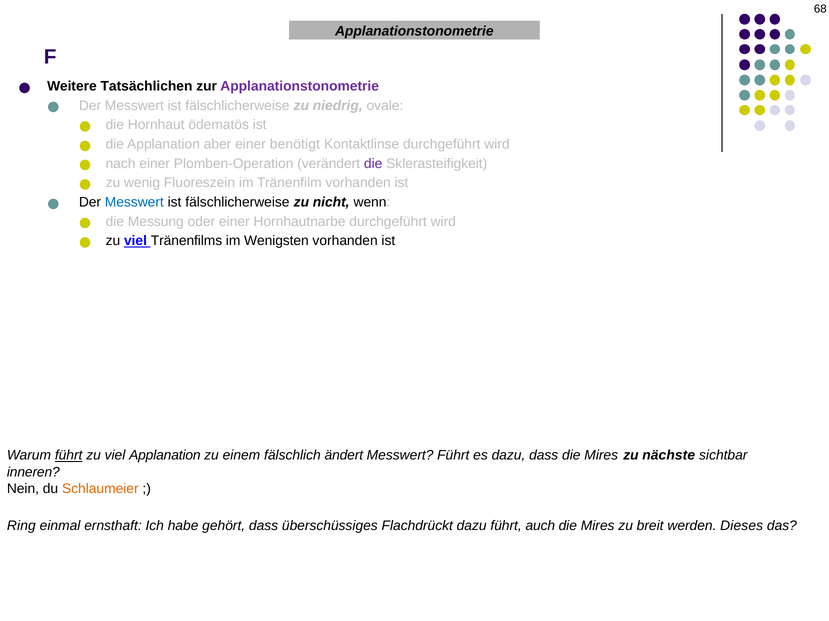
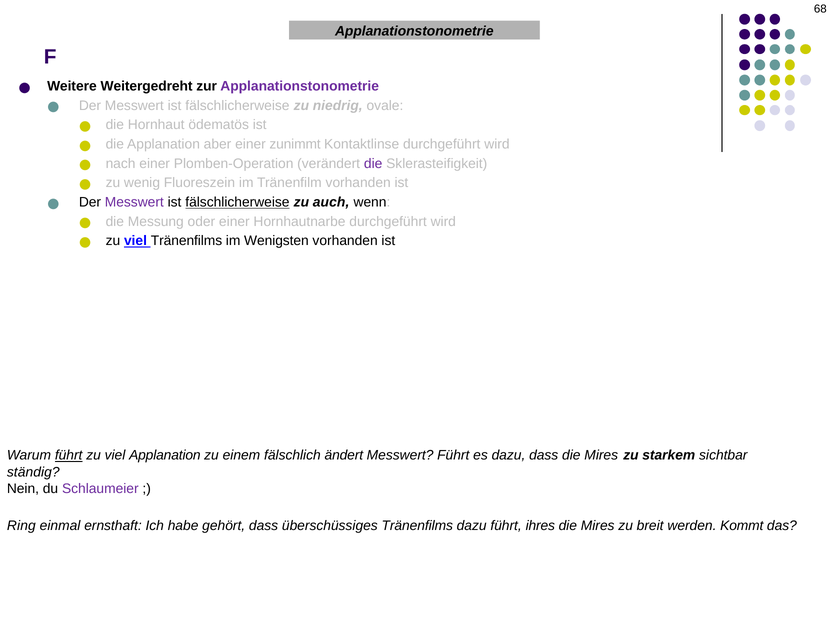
Tatsächlichen: Tatsächlichen -> Weitergedreht (147, 86)
benötigt: benötigt -> zunimmt (295, 144)
Messwert colour: blue -> purple (134, 202)
fälschlicherweise underline: none -> present (237, 202)
nicht: nicht -> auch (331, 202)
nächste: nächste -> starkem (669, 456)
inneren: inneren -> ständig (33, 473)
Schlaumeier colour: orange -> purple (100, 489)
überschüssiges Flachdrückt: Flachdrückt -> Tränenfilms (417, 526)
auch: auch -> ihres (540, 526)
Dieses: Dieses -> Kommt (742, 526)
